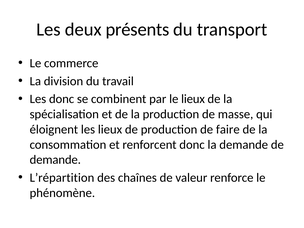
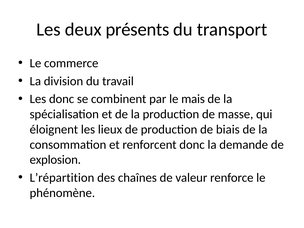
le lieux: lieux -> mais (193, 99)
faire: faire -> biais (228, 129)
demande: demande -> explosion (55, 160)
